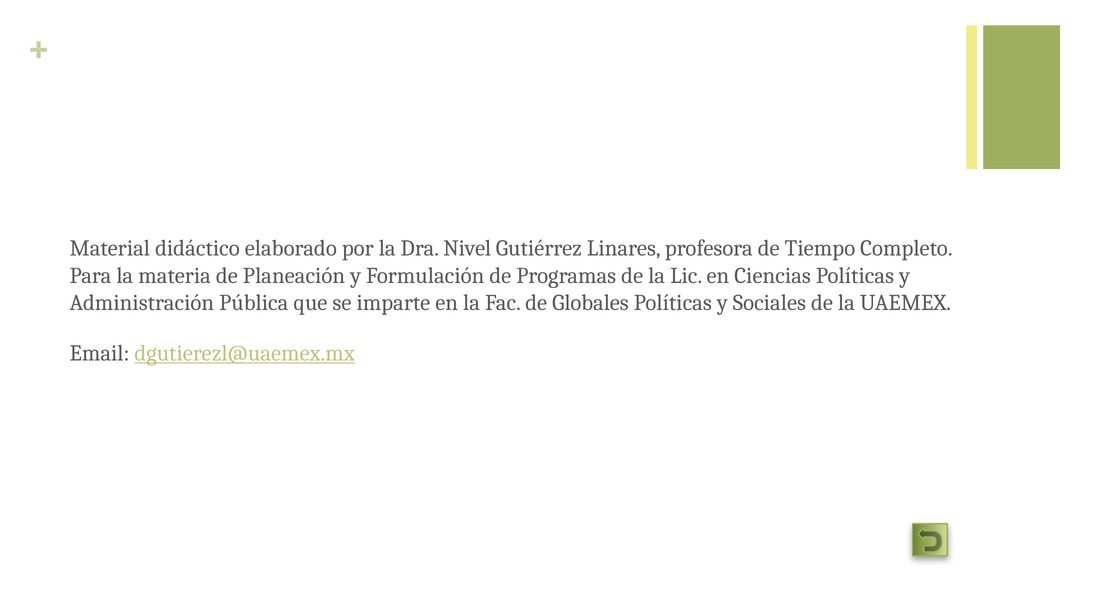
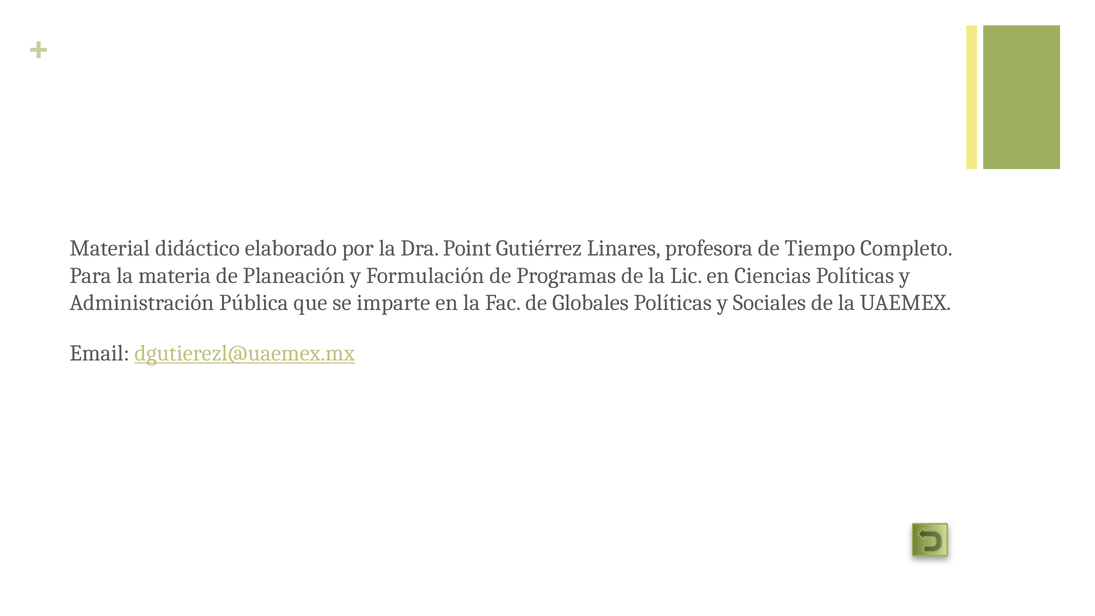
Nivel: Nivel -> Point (467, 248)
